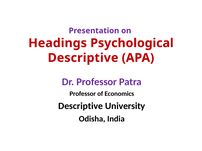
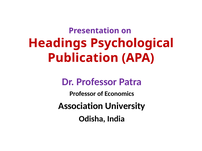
Descriptive: Descriptive -> Publication (83, 58)
Descriptive: Descriptive -> Association (81, 106)
